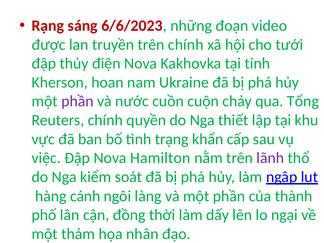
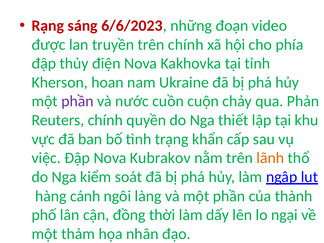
tưới: tưới -> phía (289, 45)
Tổng: Tổng -> Phản (303, 101)
Hamilton: Hamilton -> Kubrakov (160, 158)
lãnh colour: purple -> orange (270, 158)
